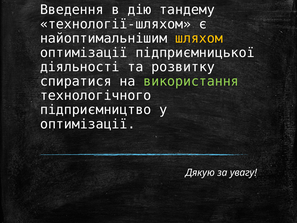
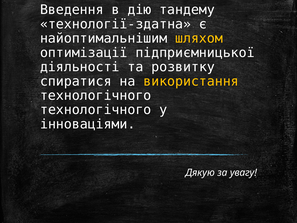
технології-шляхом: технології-шляхом -> технології-здатна (116, 24)
використання colour: light green -> yellow (191, 81)
підприємництво: підприємництво -> технологічного (96, 110)
оптимізації: оптимізації -> інноваціями (88, 124)
